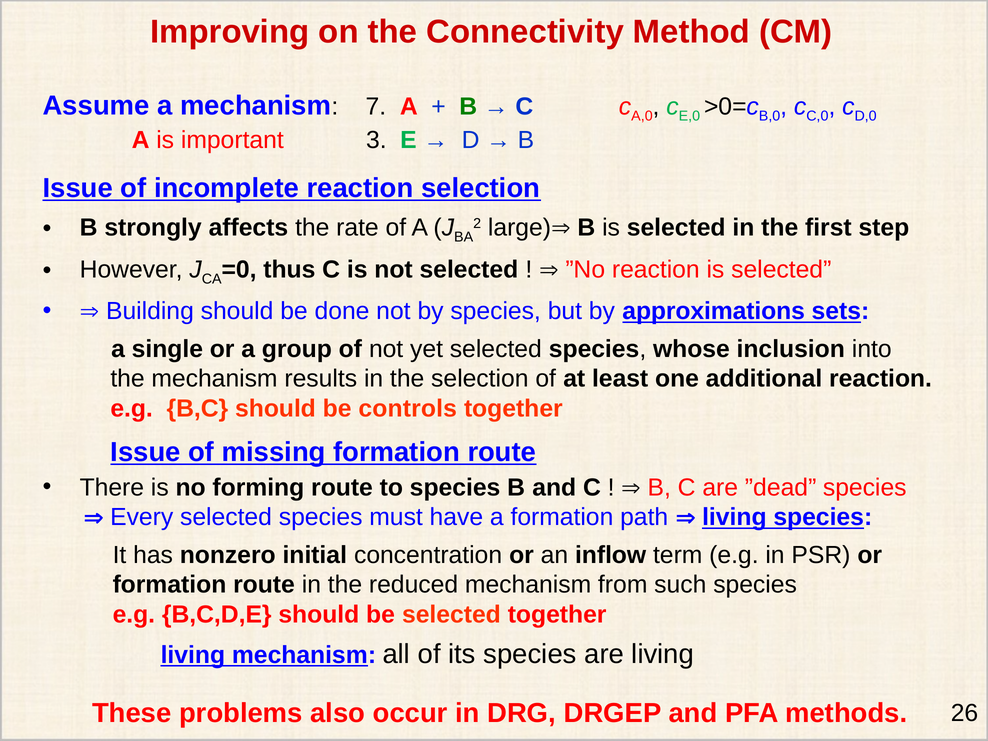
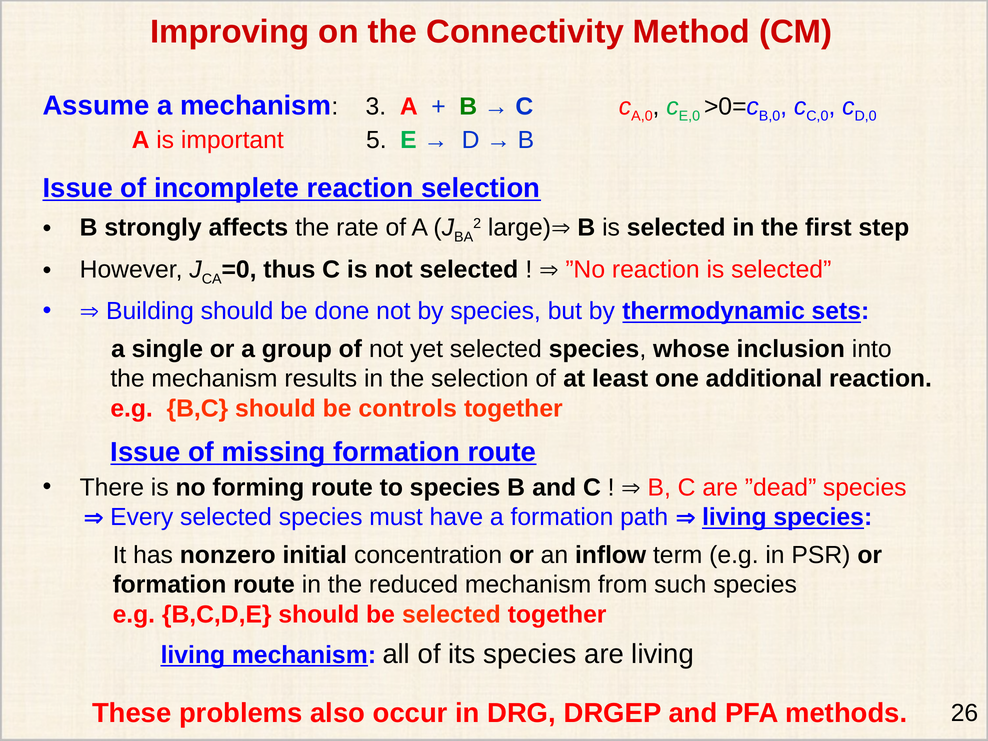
7: 7 -> 3 (376, 106)
3: 3 -> 5 (376, 140)
approximations: approximations -> thermodynamic (714, 311)
